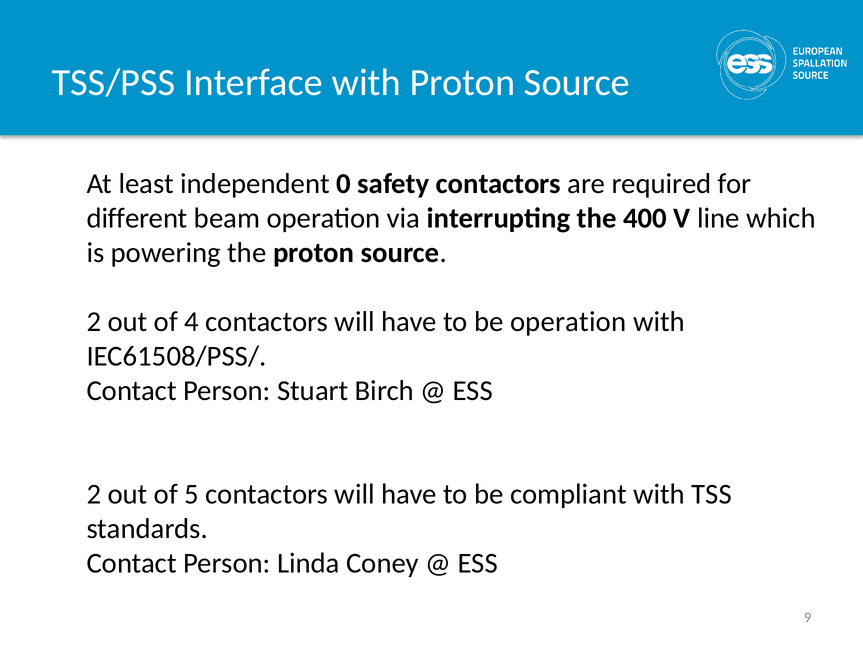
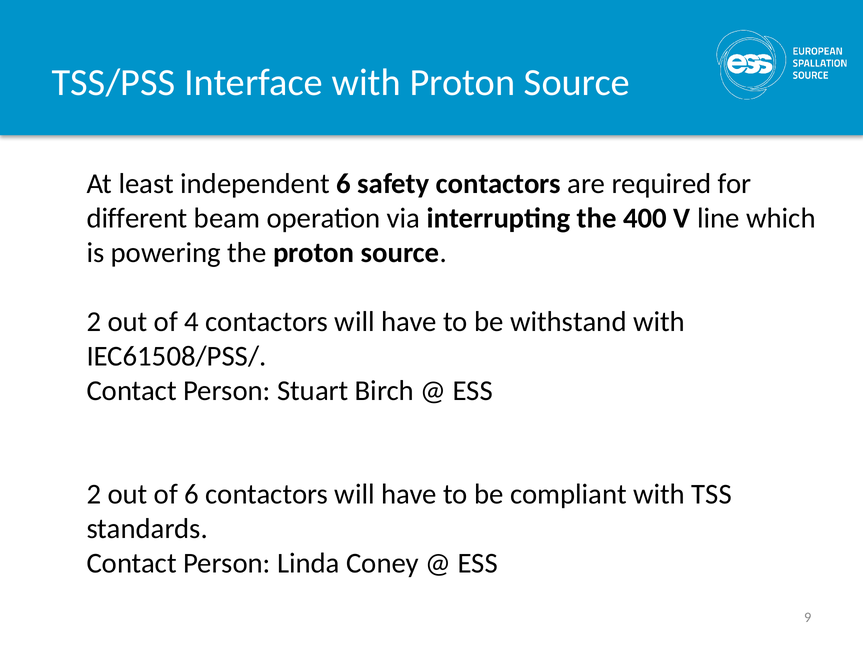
independent 0: 0 -> 6 (344, 184)
be operation: operation -> withstand (568, 322)
of 5: 5 -> 6 (192, 495)
